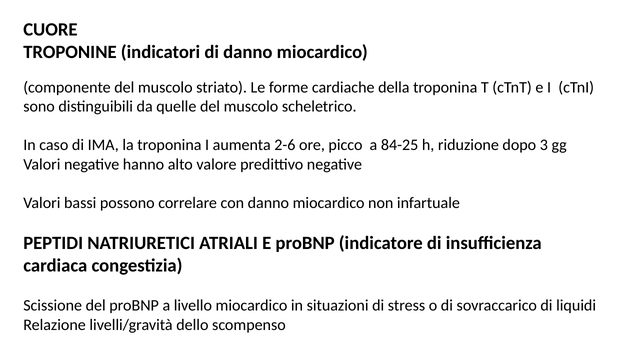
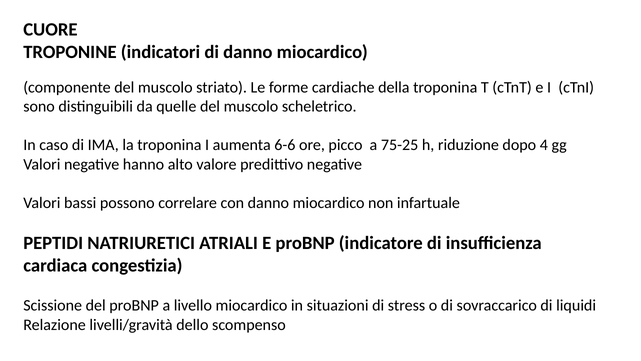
2-6: 2-6 -> 6-6 (285, 145)
84-25: 84-25 -> 75-25 (400, 145)
3: 3 -> 4 (544, 145)
